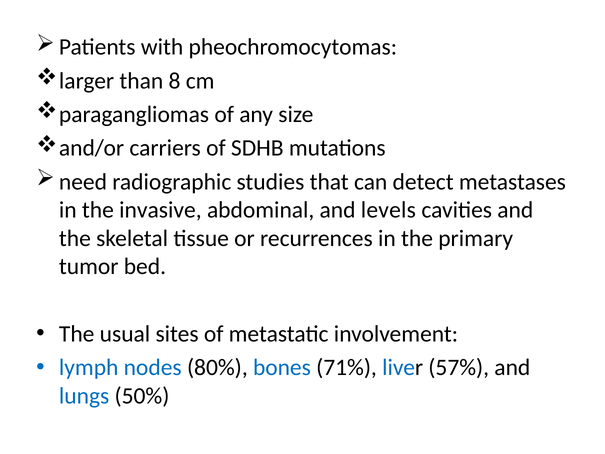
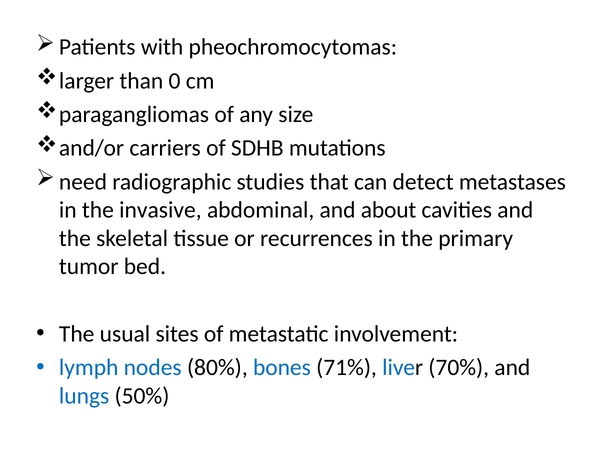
8: 8 -> 0 (174, 81)
levels: levels -> about (389, 210)
57%: 57% -> 70% (459, 367)
